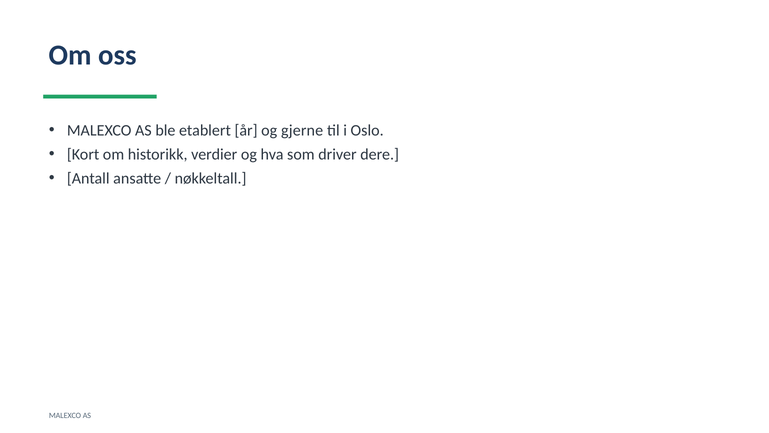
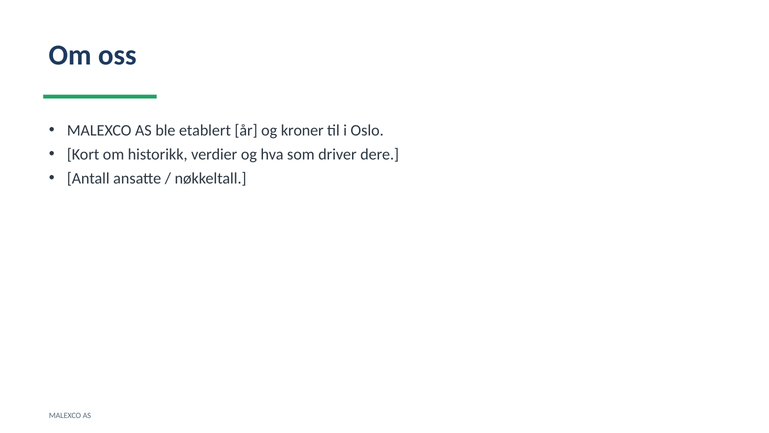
gjerne: gjerne -> kroner (302, 130)
